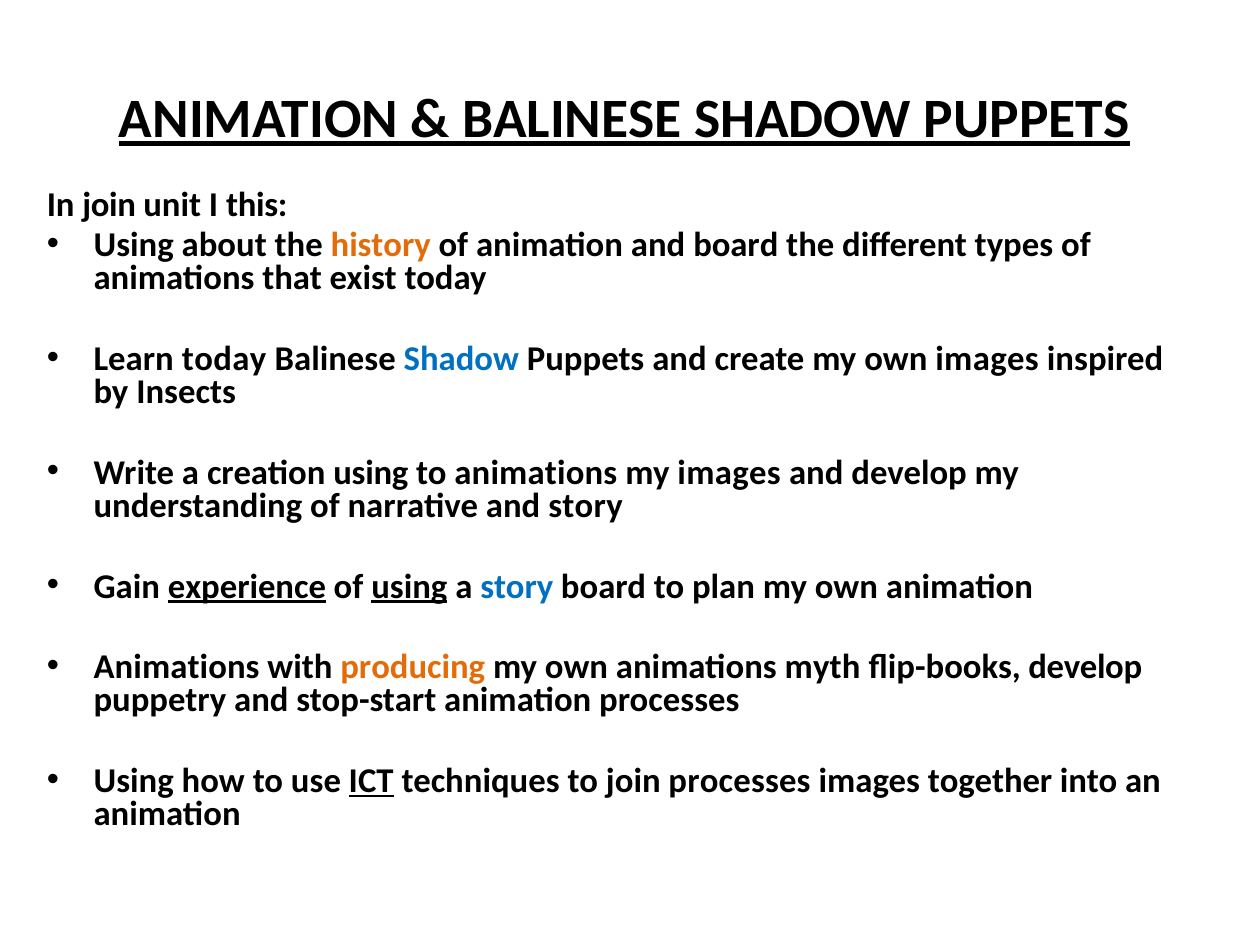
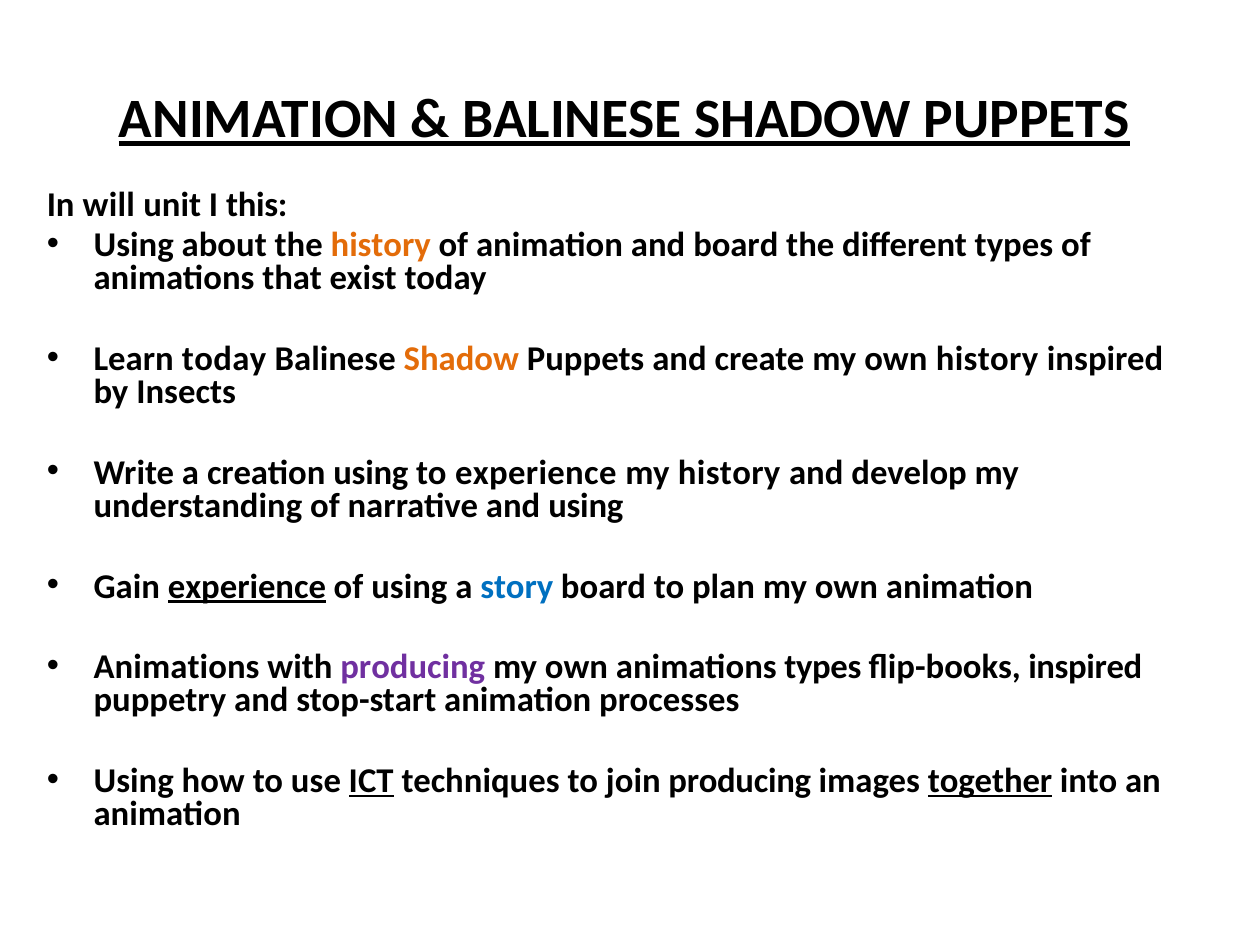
In join: join -> will (109, 205)
Shadow colour: blue -> orange (461, 359)
own images: images -> history (987, 359)
to animations: animations -> experience (536, 473)
my images: images -> history (729, 473)
and story: story -> using (586, 506)
using underline: present -> none (409, 586)
producing colour: orange -> purple (413, 667)
animations myth: myth -> types (823, 667)
flip-books develop: develop -> inspired (1085, 667)
join processes: processes -> producing (740, 781)
together underline: none -> present (990, 781)
